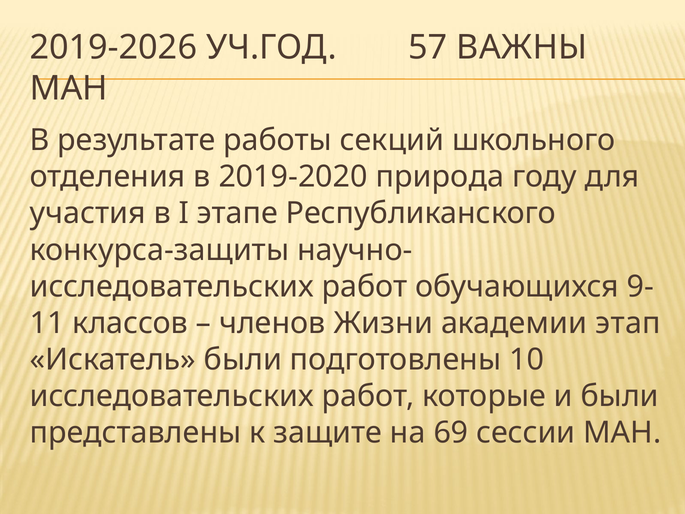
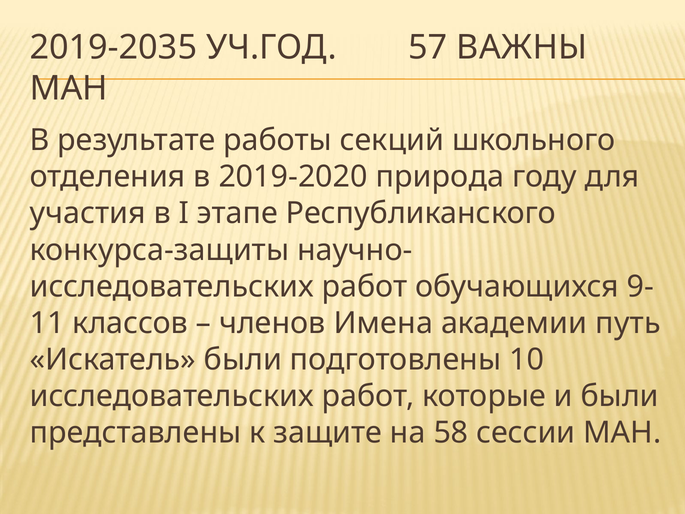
2019-2026: 2019-2026 -> 2019-2035 (113, 47)
Жизни: Жизни -> Имена (383, 323)
этап: этап -> путь (628, 323)
69: 69 -> 58 (451, 433)
